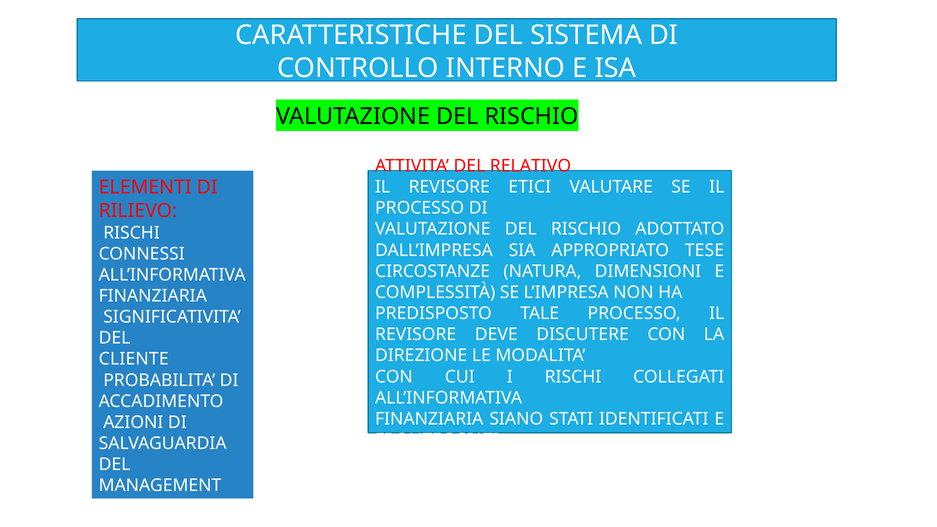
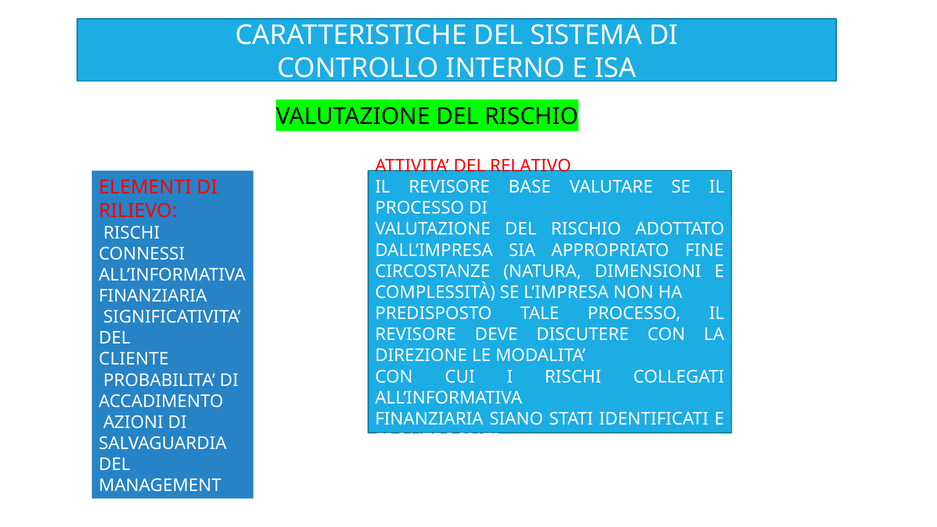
ETICI: ETICI -> BASE (530, 187)
TESE: TESE -> FINE (704, 250)
